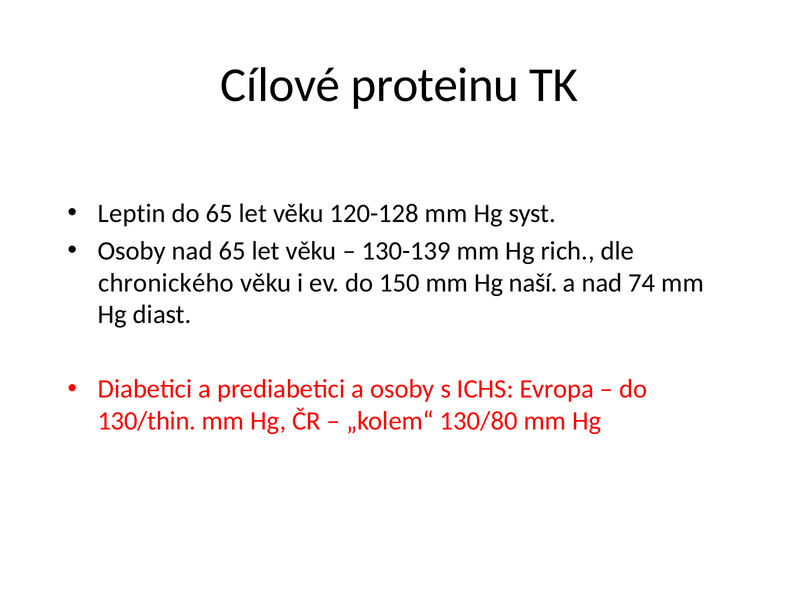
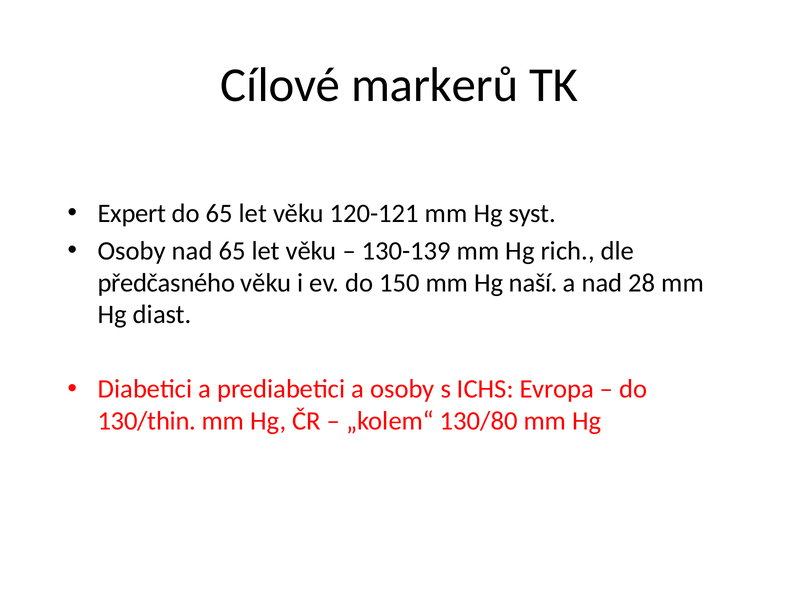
proteinu: proteinu -> markerů (435, 85)
Leptin: Leptin -> Expert (132, 214)
120-128: 120-128 -> 120-121 (374, 214)
chronického: chronického -> předčasného (166, 283)
74: 74 -> 28 (642, 283)
